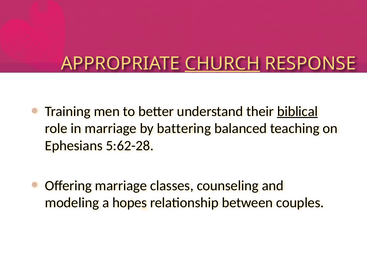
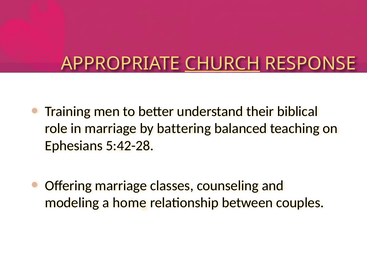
biblical underline: present -> none (297, 111)
5:62-28: 5:62-28 -> 5:42-28 (130, 146)
hopes: hopes -> home (130, 203)
